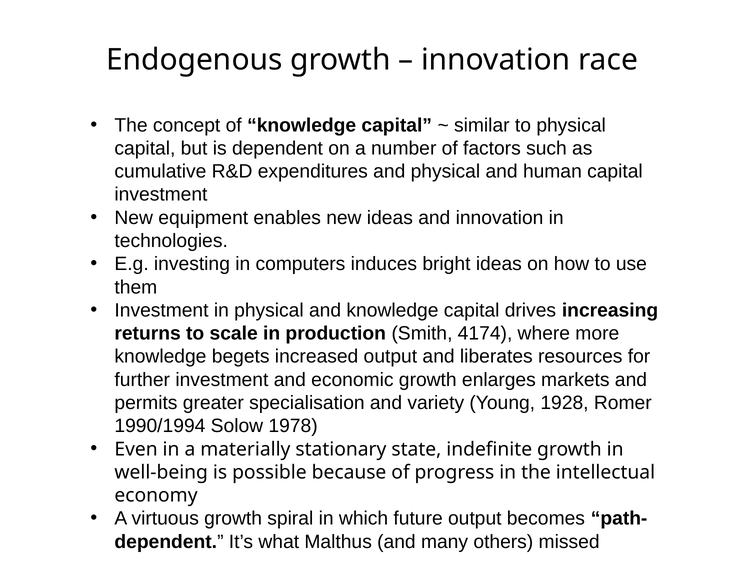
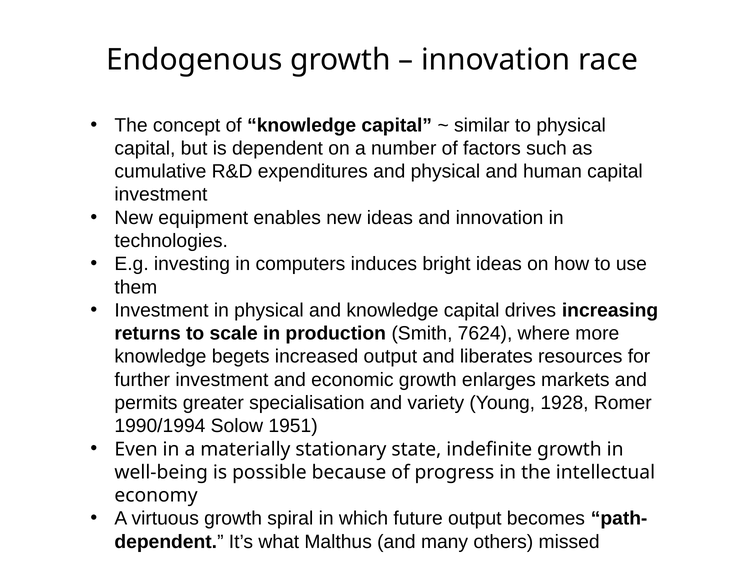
4174: 4174 -> 7624 (485, 333)
1978: 1978 -> 1951 (293, 425)
